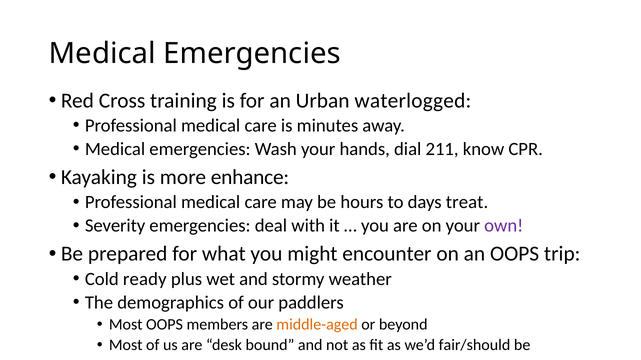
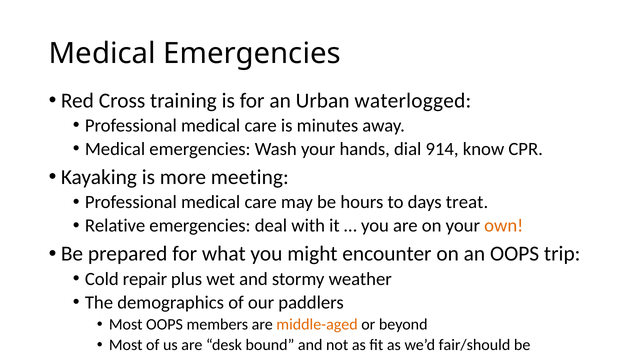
211: 211 -> 914 (442, 149)
enhance: enhance -> meeting (250, 177)
Severity: Severity -> Relative (115, 226)
own colour: purple -> orange (504, 226)
ready: ready -> repair (145, 279)
